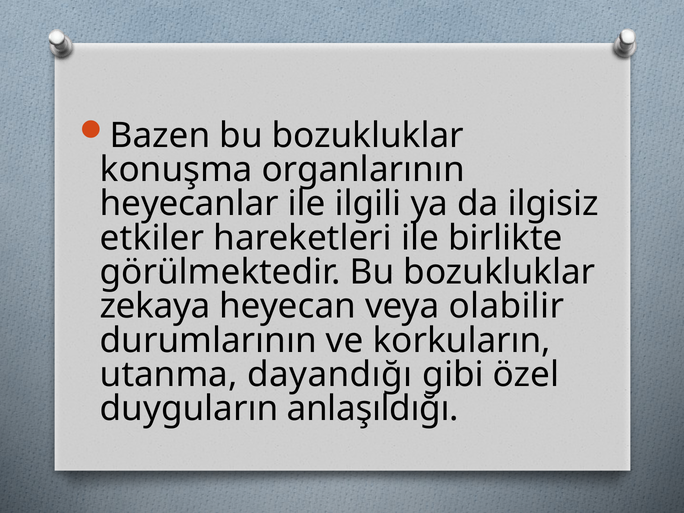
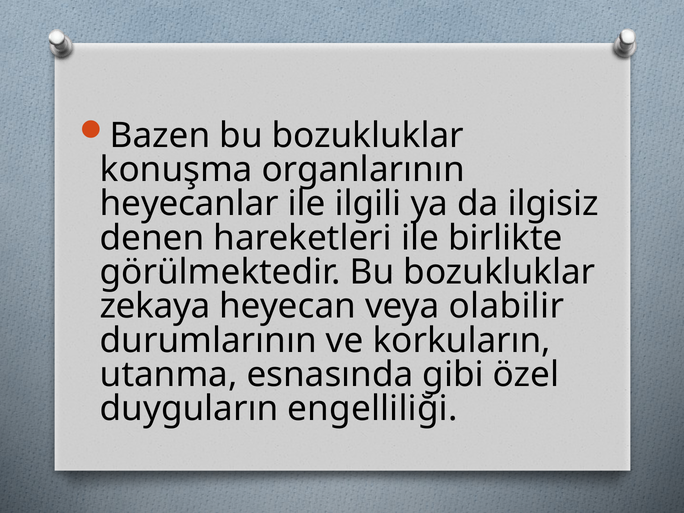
etkiler: etkiler -> denen (152, 238)
dayandığı: dayandığı -> esnasında (330, 375)
anlaşıldığı: anlaşıldığı -> engelliliği (373, 409)
